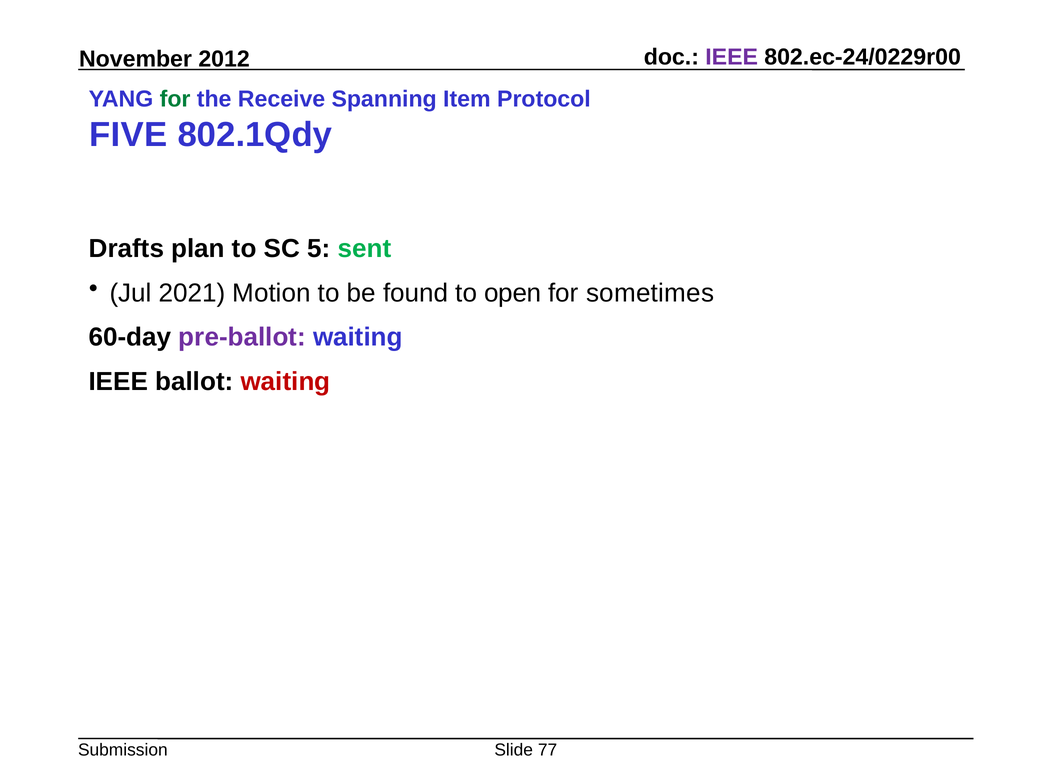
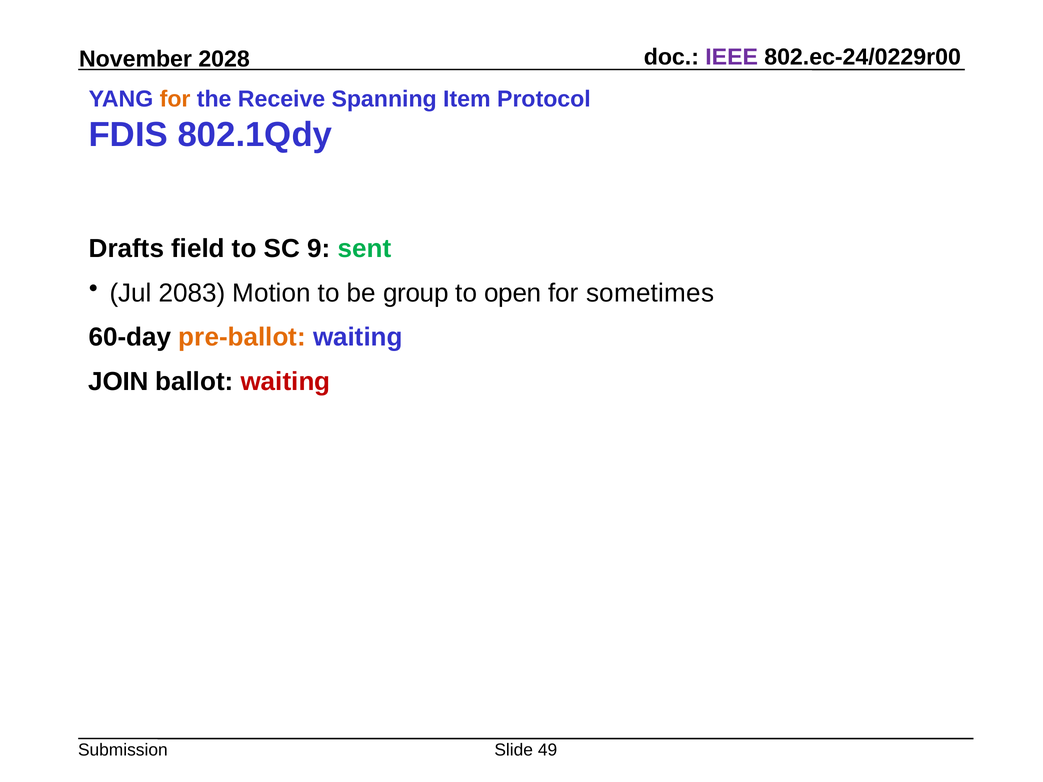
2012: 2012 -> 2028 (224, 59)
for colour: green -> orange (175, 99)
FIVE: FIVE -> FDIS (128, 135)
plan: plan -> field (198, 249)
5: 5 -> 9 (319, 249)
2021: 2021 -> 2083 (192, 293)
found: found -> group (416, 293)
pre-ballot colour: purple -> orange (242, 337)
IEEE: IEEE -> JOIN (118, 382)
77: 77 -> 49 (548, 750)
